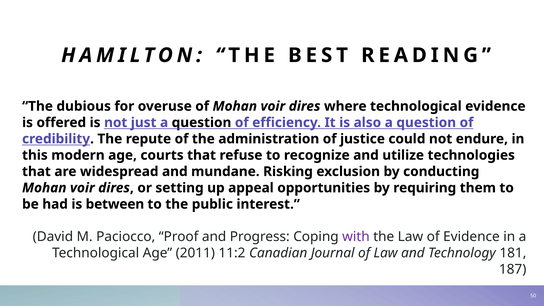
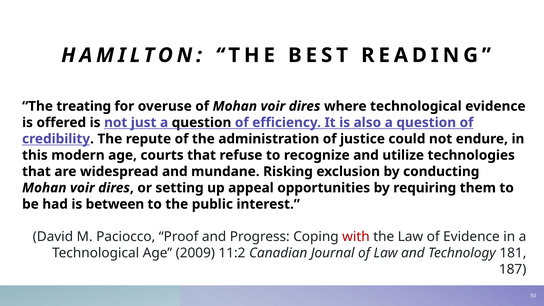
dubious: dubious -> treating (84, 106)
with colour: purple -> red (356, 237)
2011: 2011 -> 2009 (195, 253)
